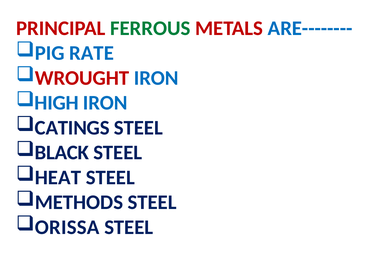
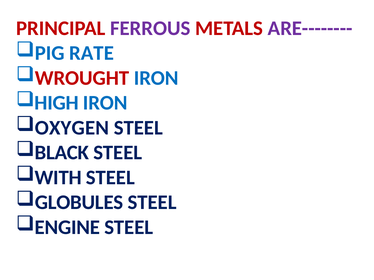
FERROUS colour: green -> purple (150, 28)
ARE-------- colour: blue -> purple (310, 28)
CATINGS: CATINGS -> OXYGEN (72, 128)
HEAT: HEAT -> WITH (58, 178)
METHODS: METHODS -> GLOBULES (79, 203)
ORISSA: ORISSA -> ENGINE (67, 228)
